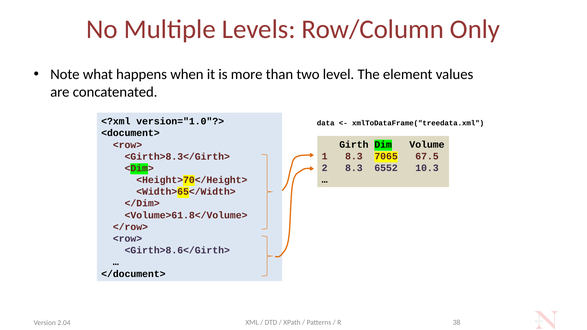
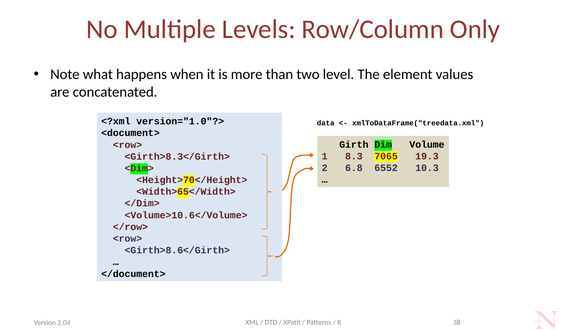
67.5: 67.5 -> 19.3 (427, 156)
2 8.3: 8.3 -> 6.8 (354, 168)
<Volume>61.8</Volume>: <Volume>61.8</Volume> -> <Volume>10.6</Volume> (186, 215)
